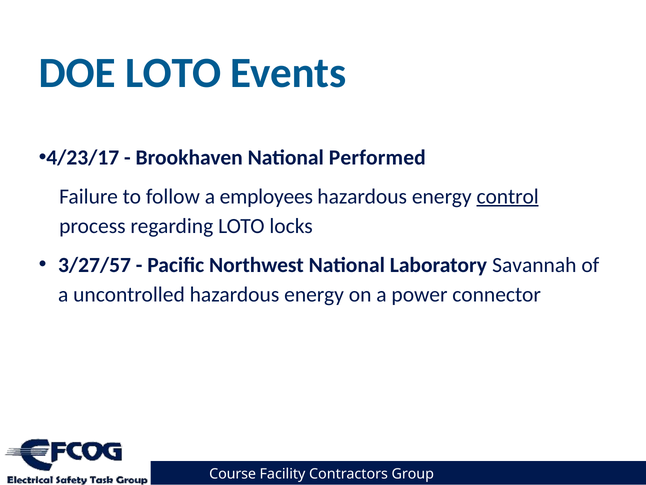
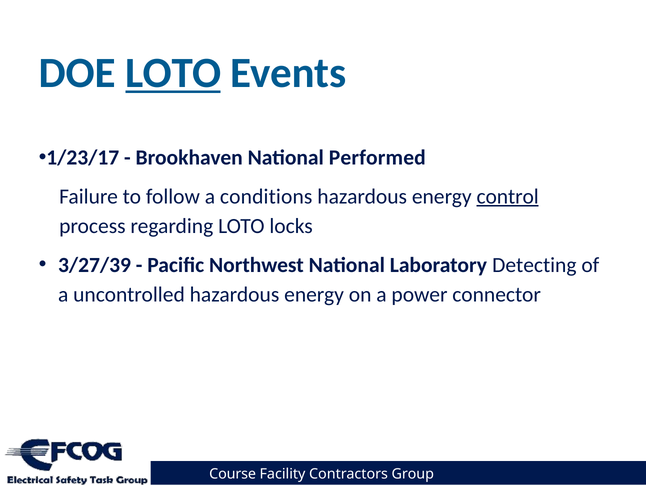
LOTO underline: none -> present (173, 73)
4/23/17: 4/23/17 -> 1/23/17 (83, 158)
employees: employees -> conditions (266, 196)
3/27/57: 3/27/57 -> 3/27/39 (95, 265)
Savannah: Savannah -> Detecting (534, 265)
